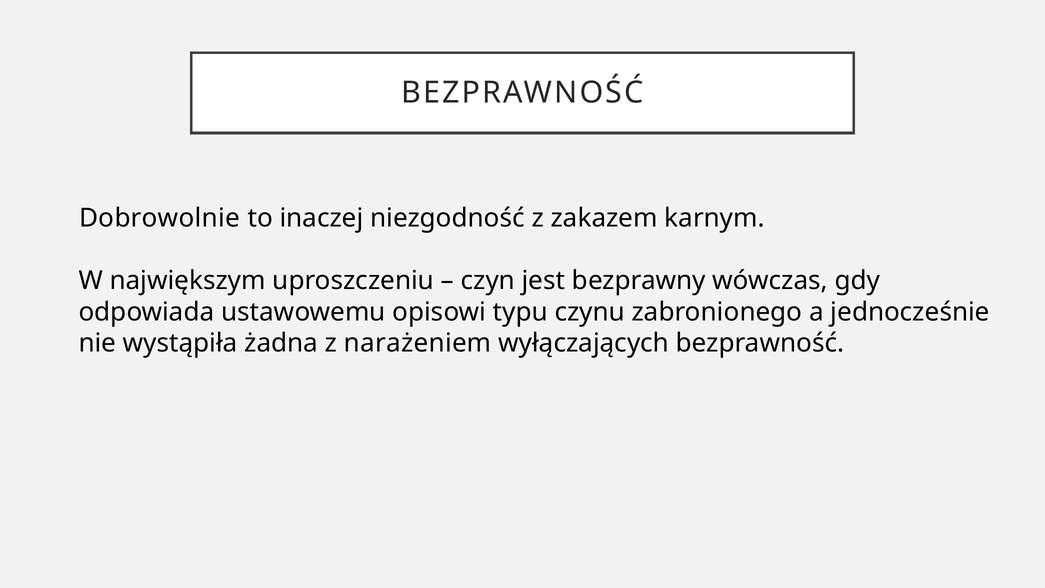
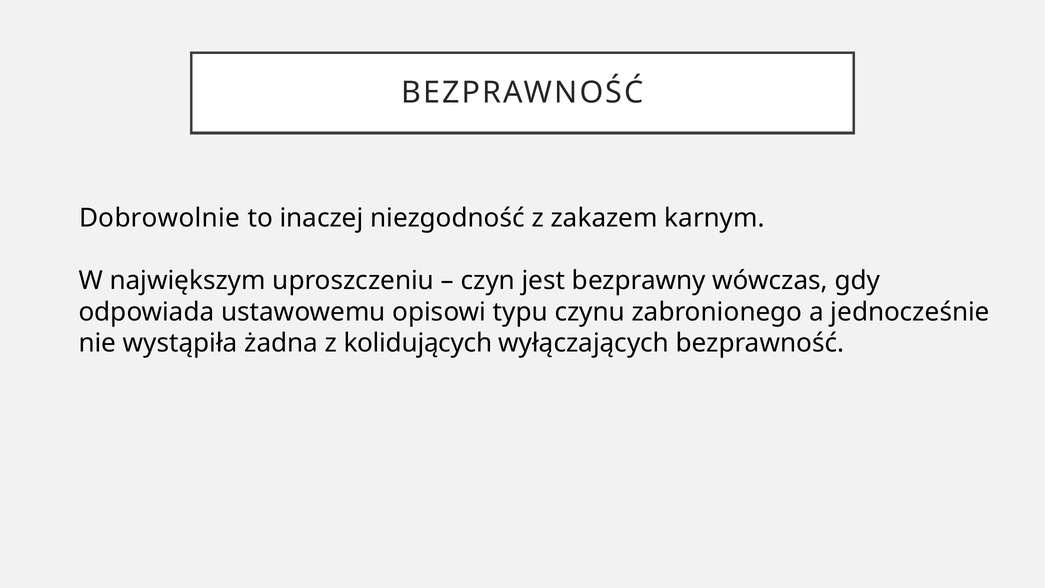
narażeniem: narażeniem -> kolidujących (418, 343)
